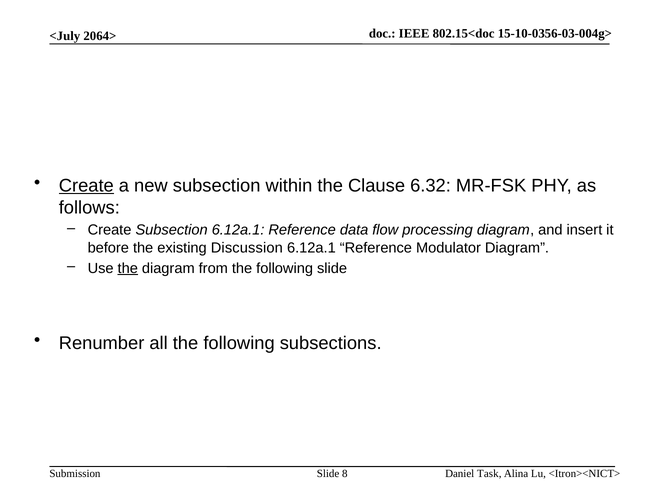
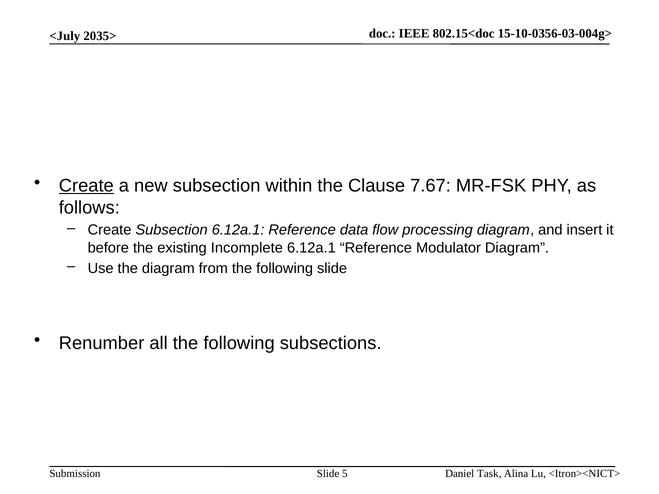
2064>: 2064> -> 2035> (100, 36)
6.32: 6.32 -> 7.67 (430, 186)
Discussion: Discussion -> Incomplete (247, 248)
the underline: present -> none (128, 268)
8: 8 -> 5 (345, 474)
